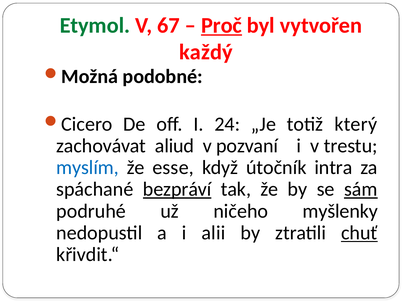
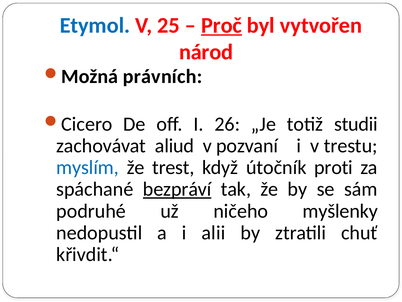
Etymol colour: green -> blue (95, 25)
67: 67 -> 25 (169, 25)
každý: každý -> národ (206, 52)
podobné: podobné -> právních (163, 76)
24: 24 -> 26 (227, 124)
který: který -> studii (356, 124)
esse: esse -> trest (173, 167)
intra: intra -> proti (334, 167)
sám underline: present -> none (361, 189)
chuť underline: present -> none (359, 232)
